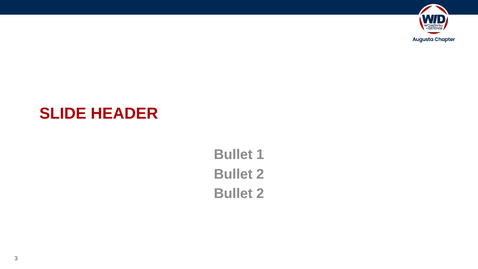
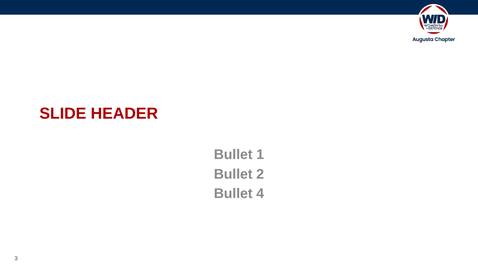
2: 2 -> 4 (260, 194)
